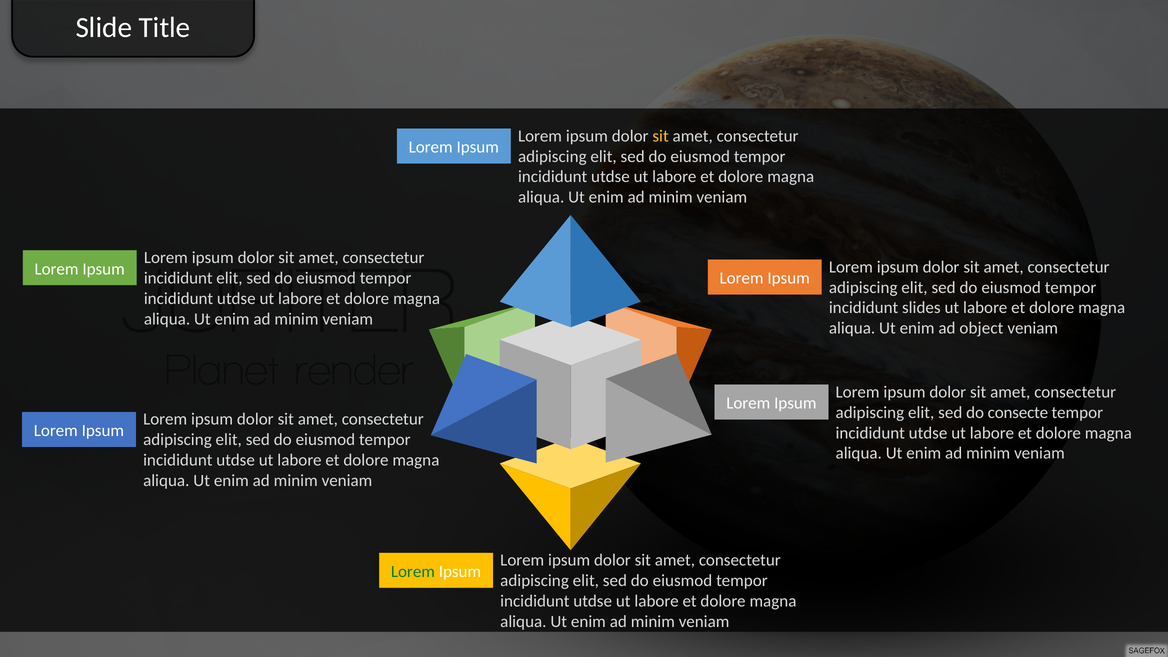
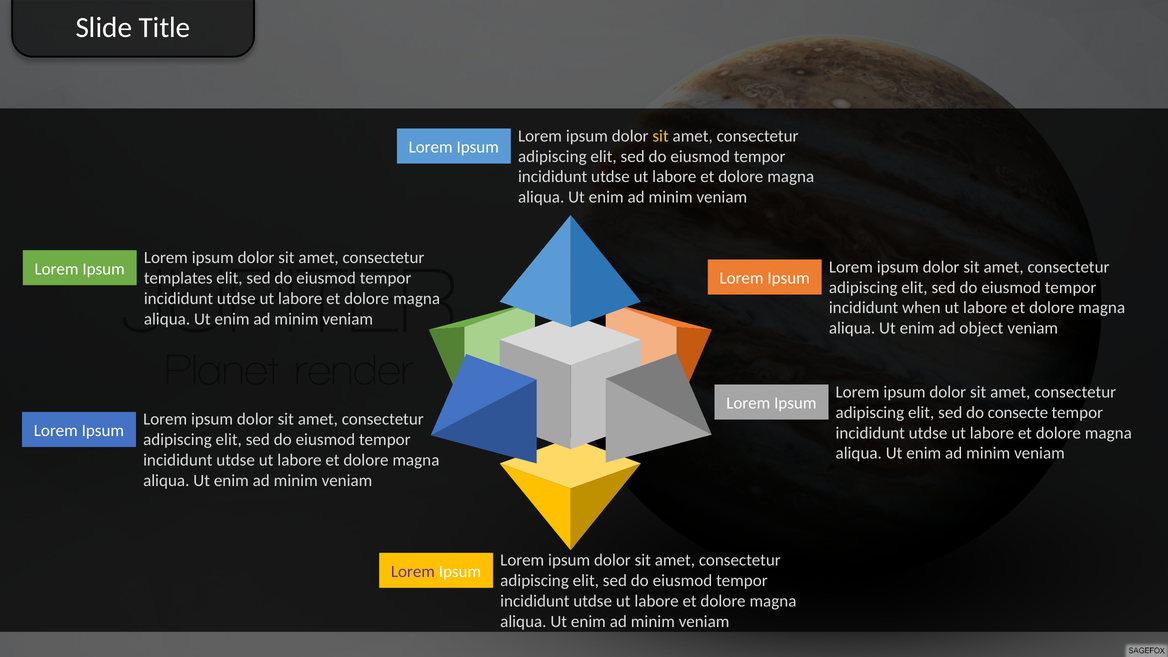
incididunt: incididunt -> templates (178, 278)
slides: slides -> when (921, 308)
Lorem colour: green -> purple (413, 571)
